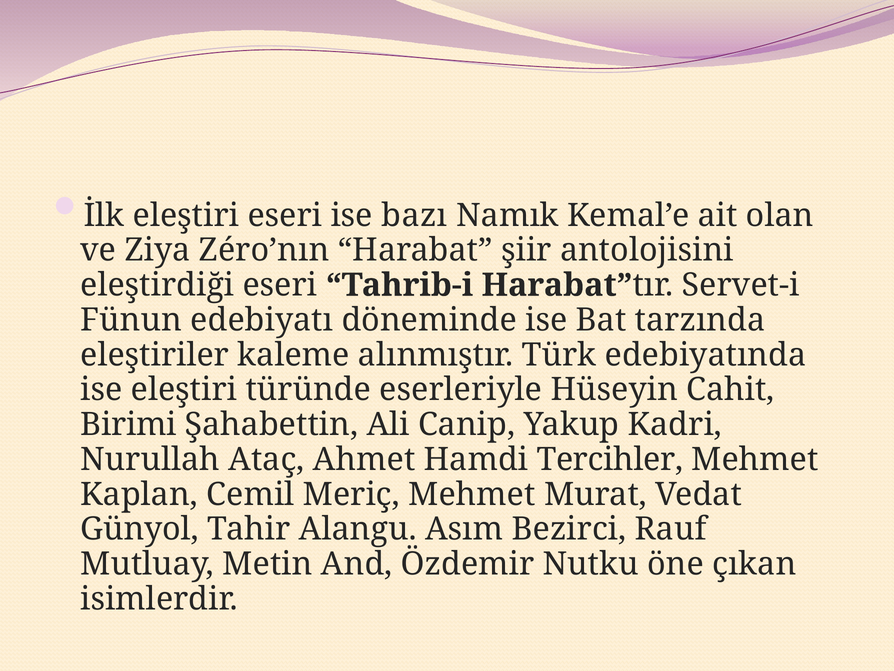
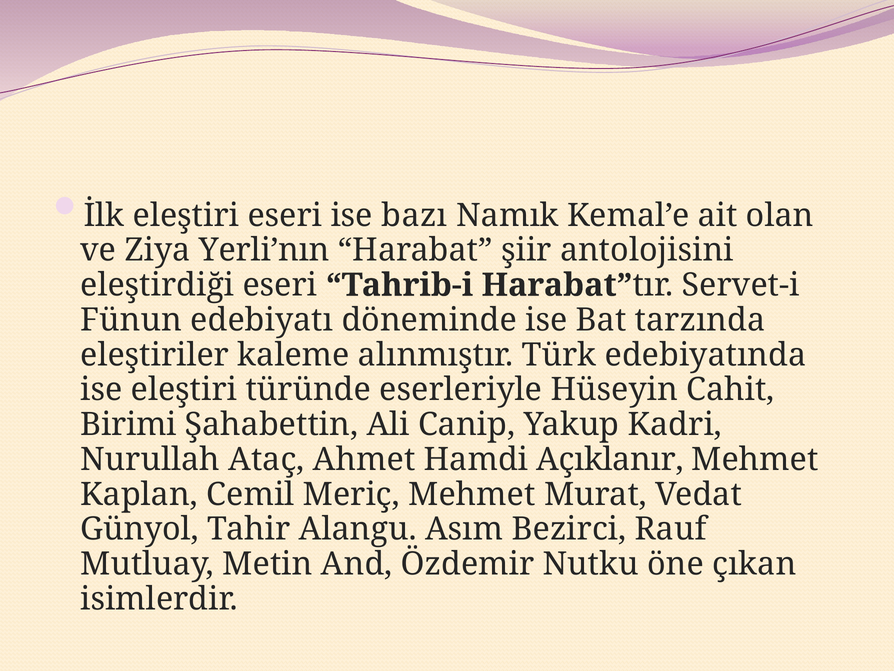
Zéro’nın: Zéro’nın -> Yerli’nın (264, 250)
Tercihler: Tercihler -> Açıklanır (610, 459)
